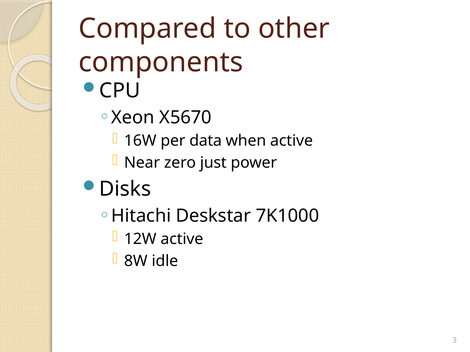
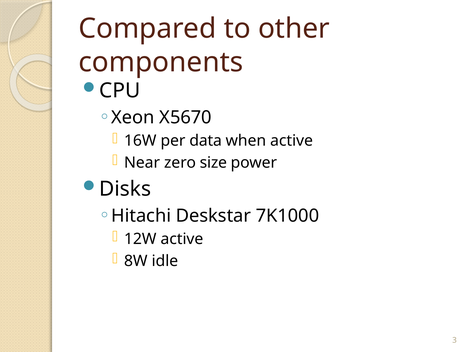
just: just -> size (213, 163)
